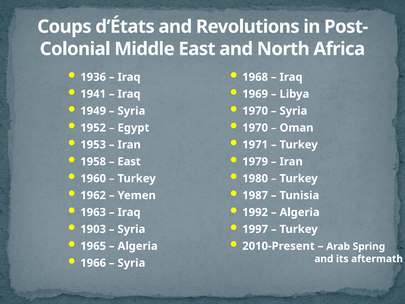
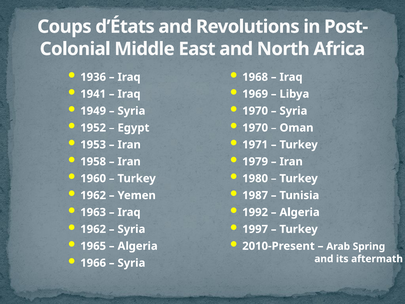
East: East -> Iran (129, 161)
1903: 1903 -> 1962 (93, 229)
